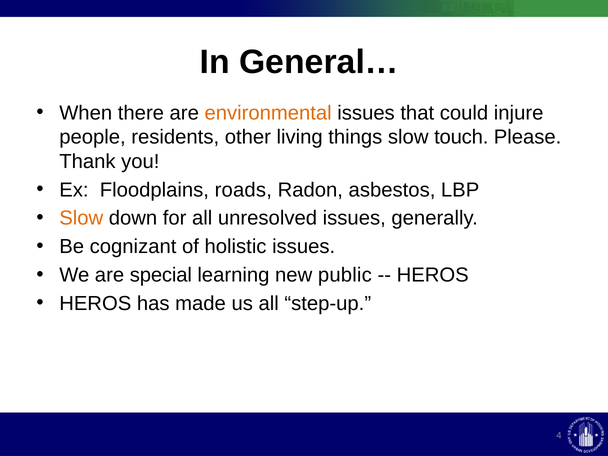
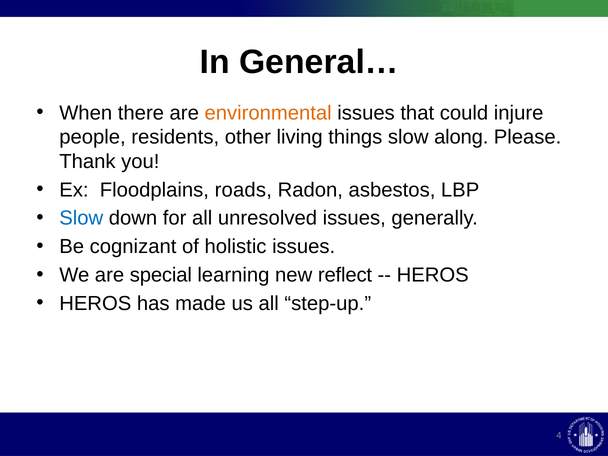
touch: touch -> along (461, 137)
Slow colour: orange -> blue (81, 218)
public: public -> reflect (345, 275)
